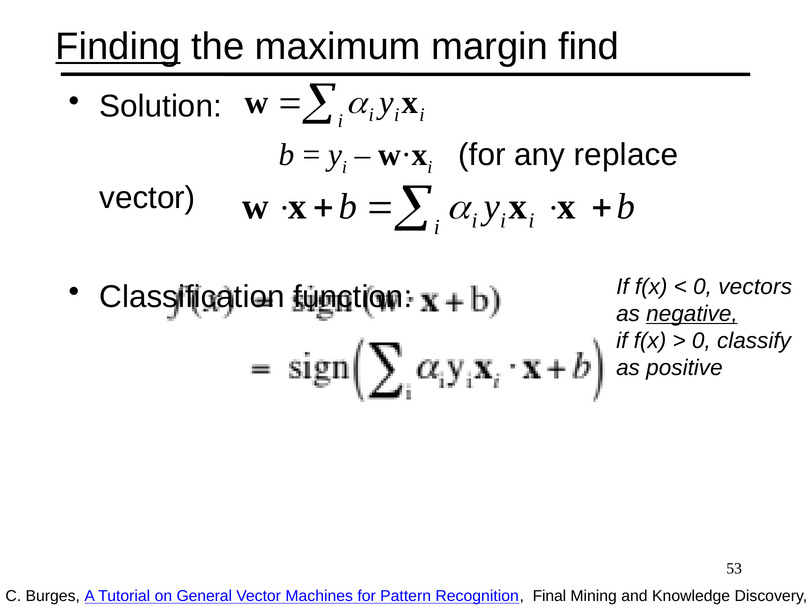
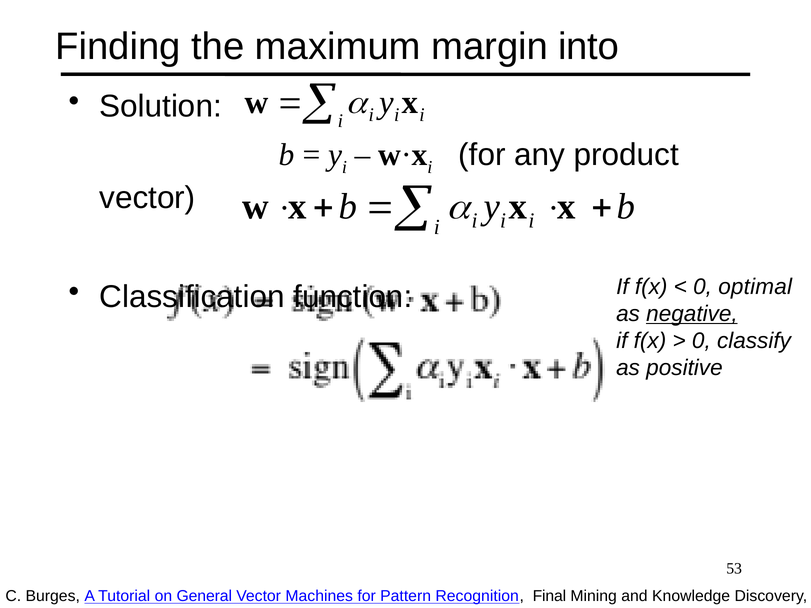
Finding underline: present -> none (118, 47)
find: find -> into (589, 47)
replace: replace -> product (626, 155)
vectors: vectors -> optimal (755, 287)
